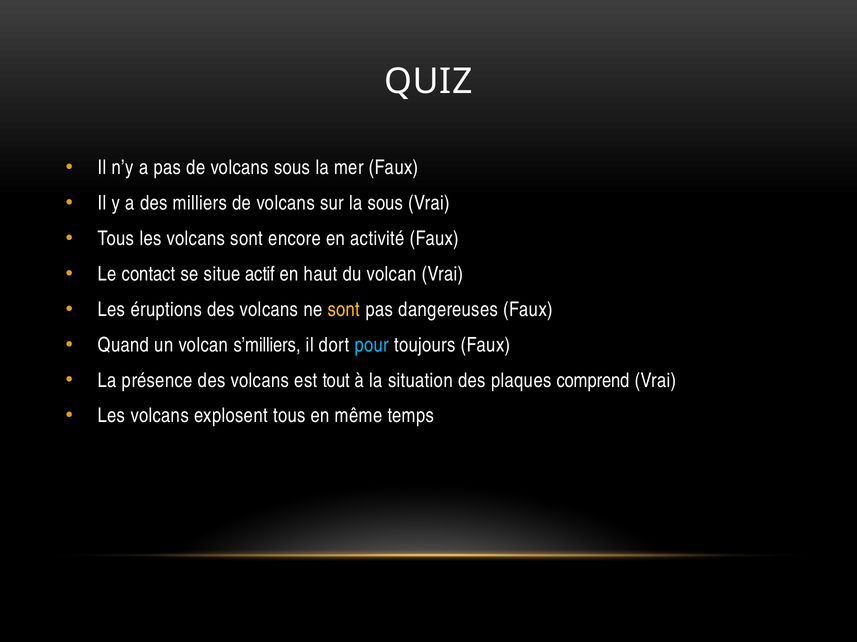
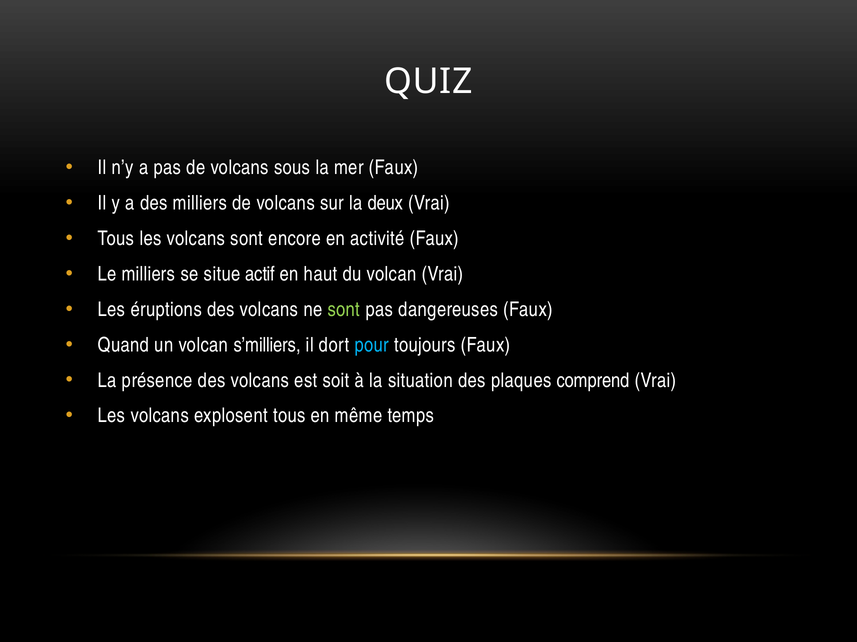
la sous: sous -> deux (385, 203)
Le contact: contact -> milliers (148, 274)
sont colour: yellow -> light green (344, 310)
tout: tout -> soit (336, 381)
